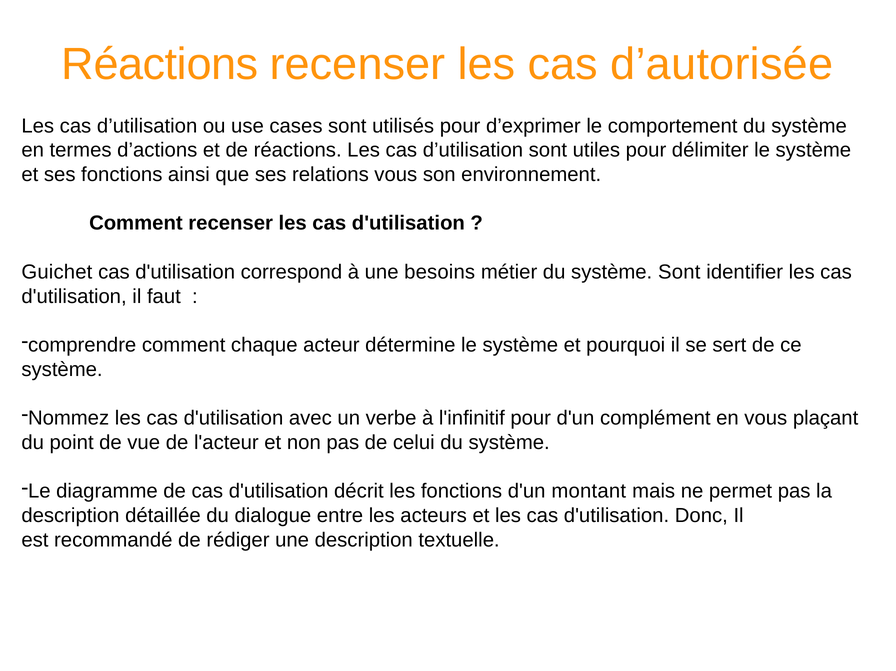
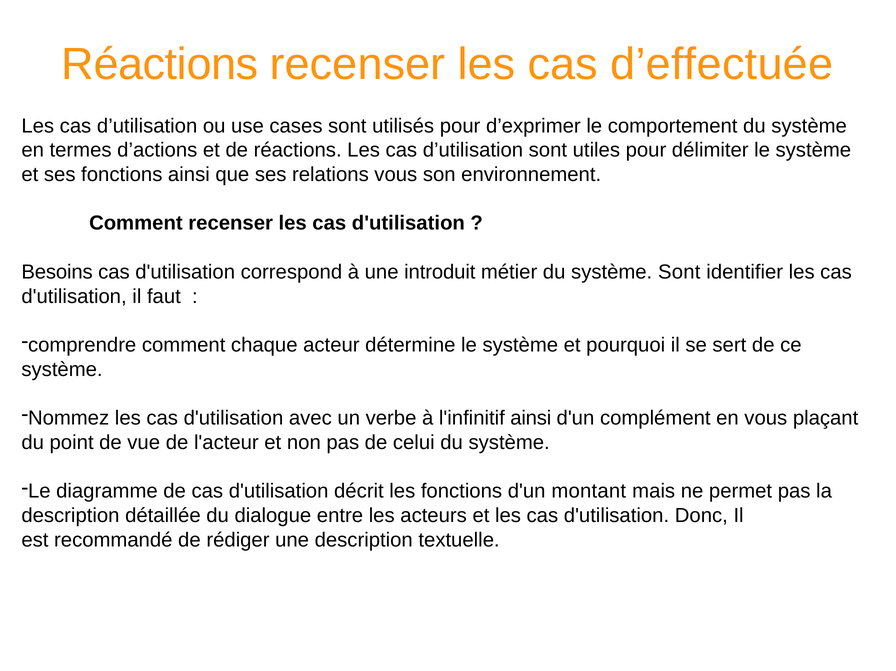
d’autorisée: d’autorisée -> d’effectuée (722, 64)
Guichet: Guichet -> Besoins (57, 272)
besoins: besoins -> introduit (440, 272)
l'infinitif pour: pour -> ainsi (531, 418)
